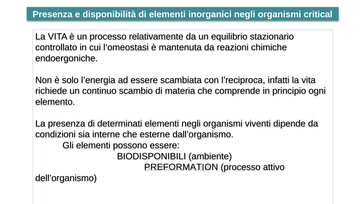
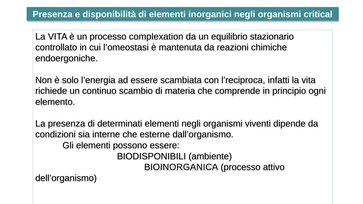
relativamente: relativamente -> complexation (156, 37)
PREFORMATION: PREFORMATION -> BIOINORGANICA (181, 167)
